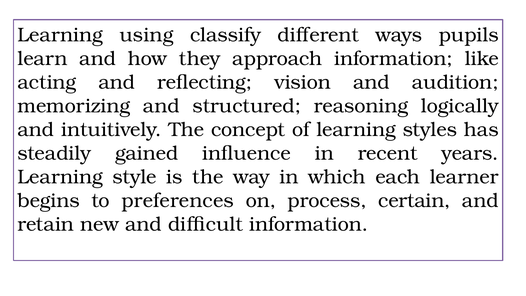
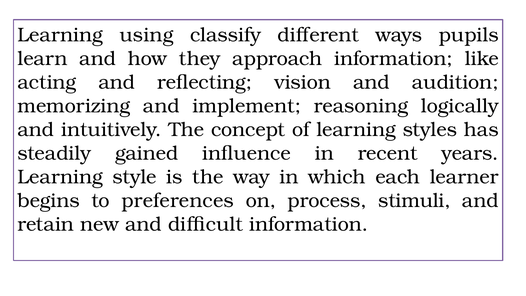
structured: structured -> implement (247, 106)
certain: certain -> stimuli (414, 201)
